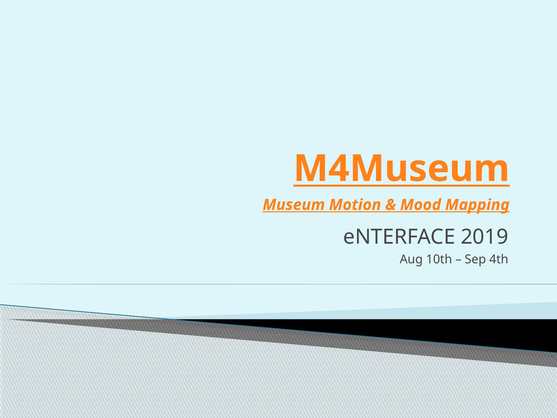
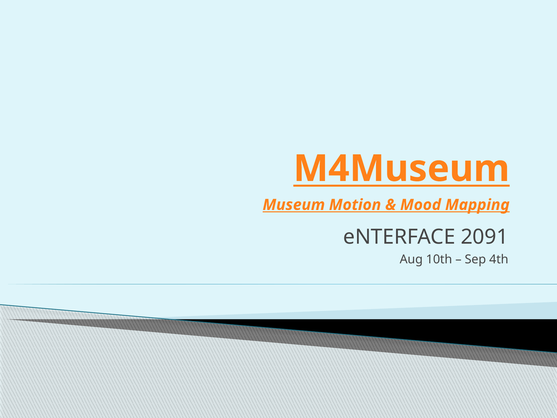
2019: 2019 -> 2091 (485, 237)
